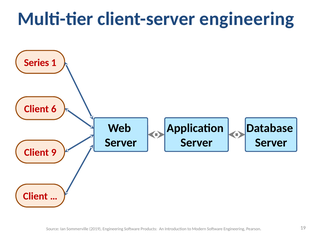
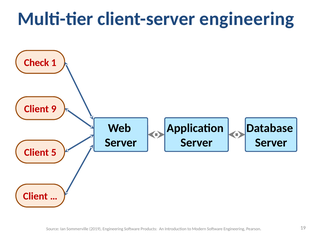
Series: Series -> Check (36, 62)
6: 6 -> 9 (54, 109)
9: 9 -> 5 (54, 152)
